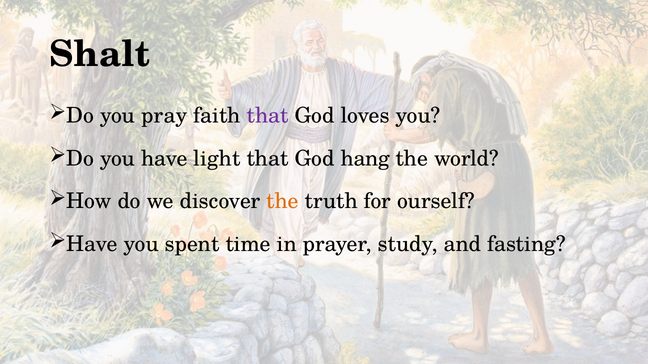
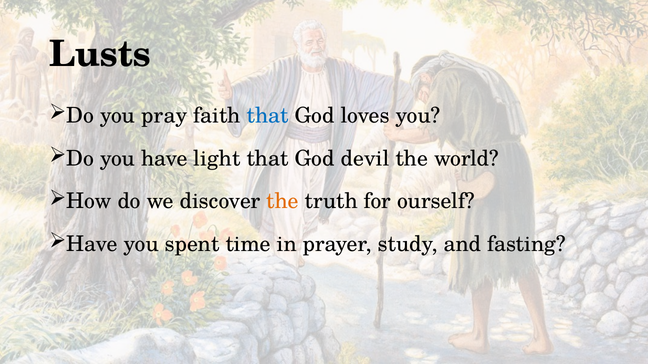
Shalt: Shalt -> Lusts (100, 54)
that colour: purple -> blue (268, 116)
hang: hang -> devil (365, 159)
